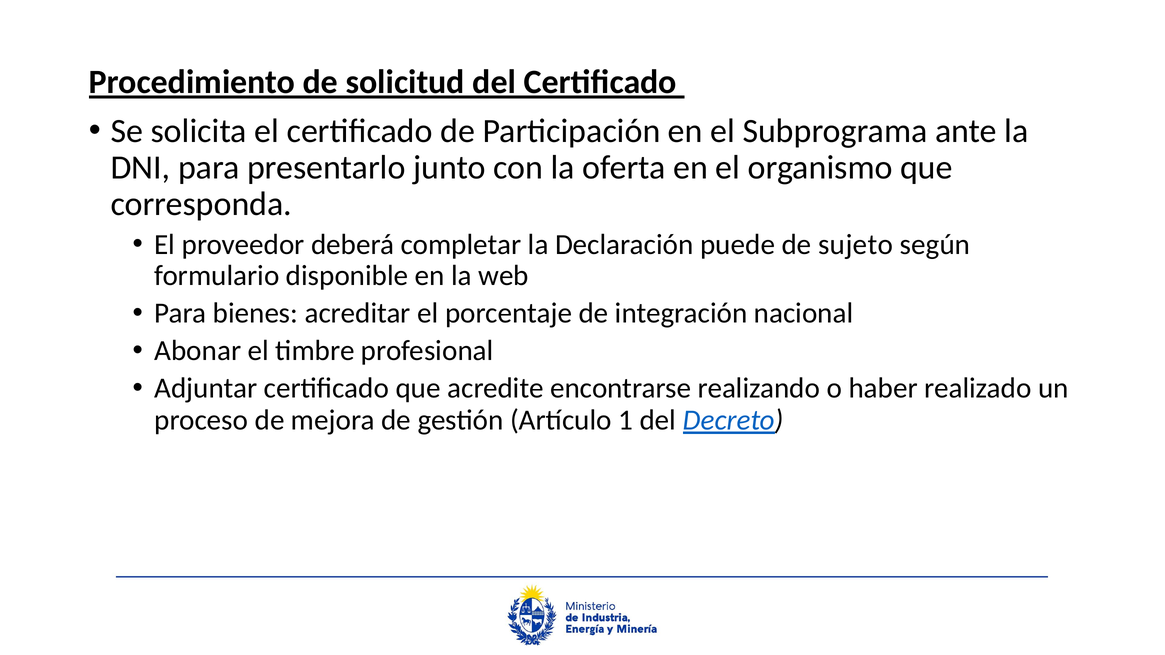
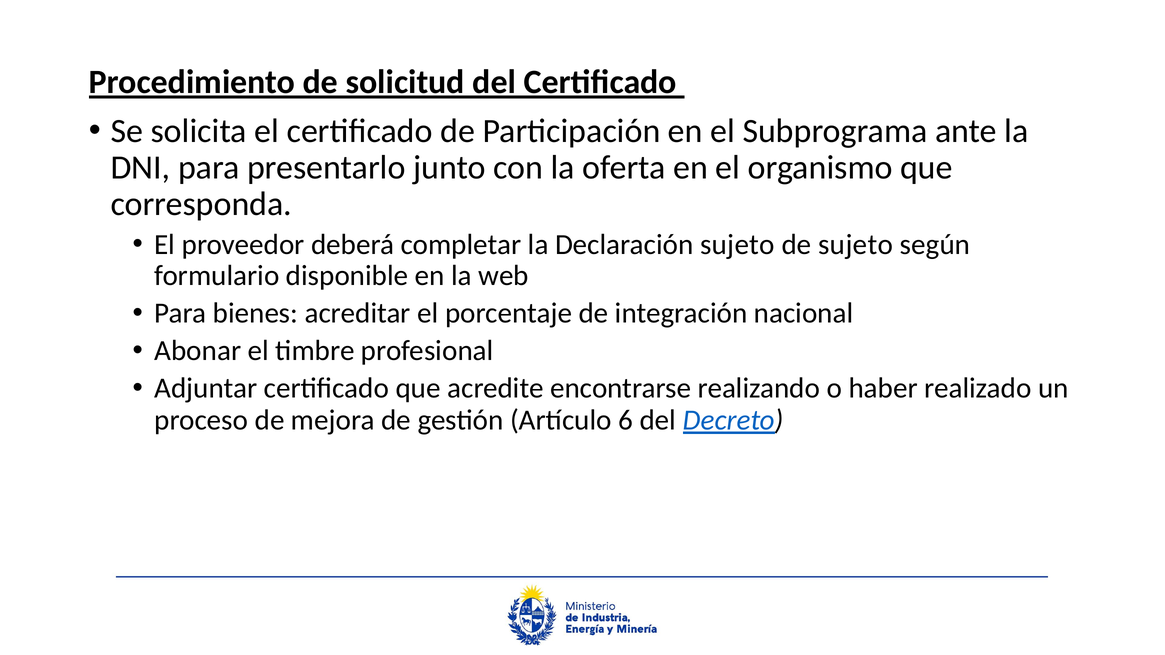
Declaración puede: puede -> sujeto (737, 245)
1: 1 -> 6 (626, 420)
